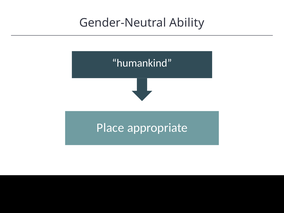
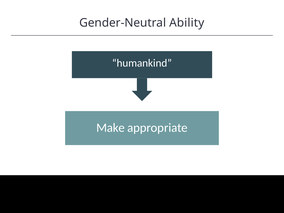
Place: Place -> Make (110, 128)
